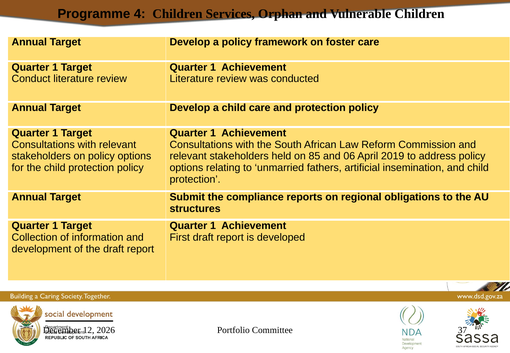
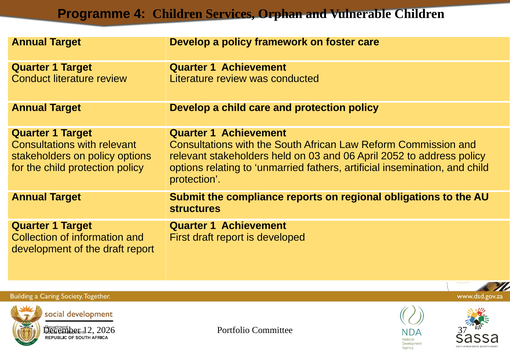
85: 85 -> 03 (314, 156)
2019: 2019 -> 2052 (393, 156)
